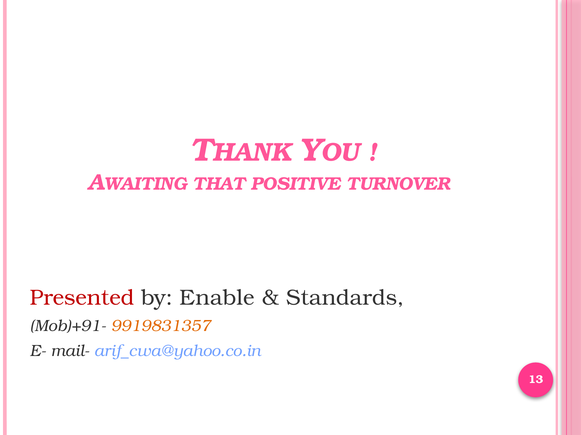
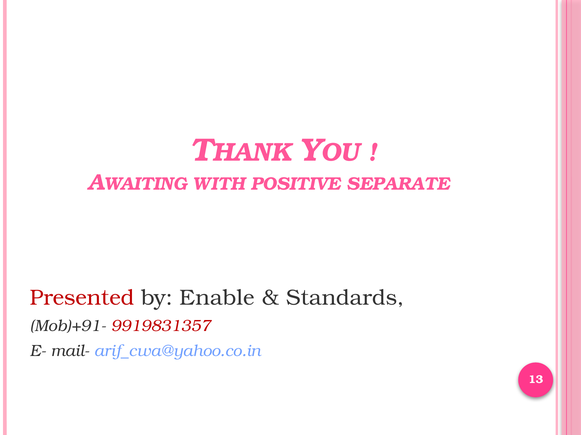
THAT: THAT -> WITH (219, 184)
TURNOVER: TURNOVER -> SEPARATE (398, 184)
9919831357 colour: orange -> red (161, 326)
